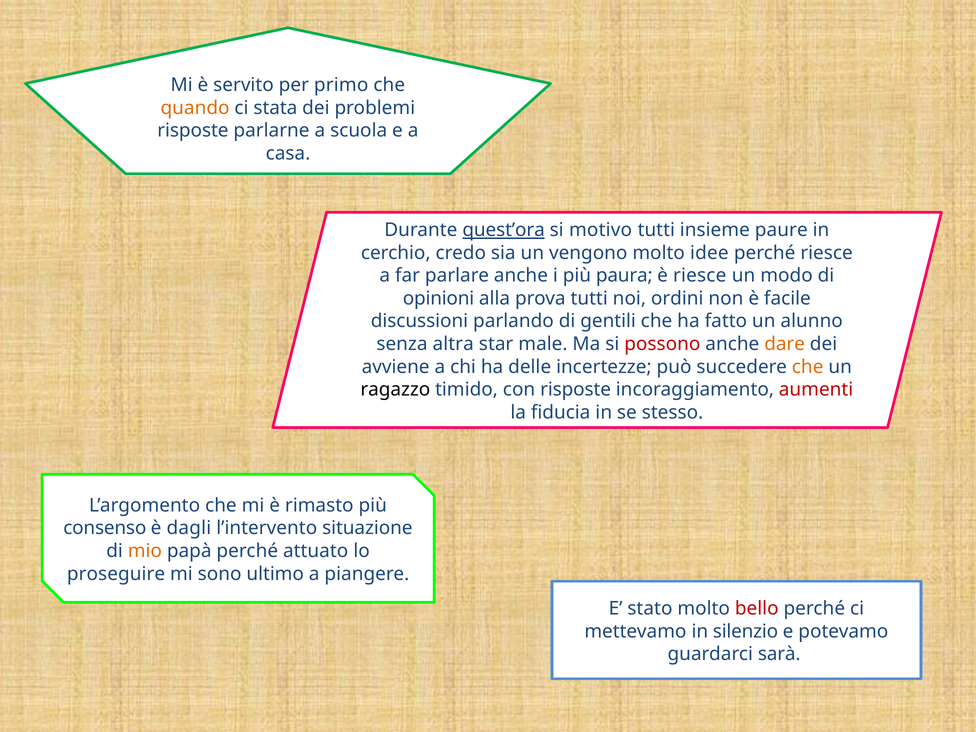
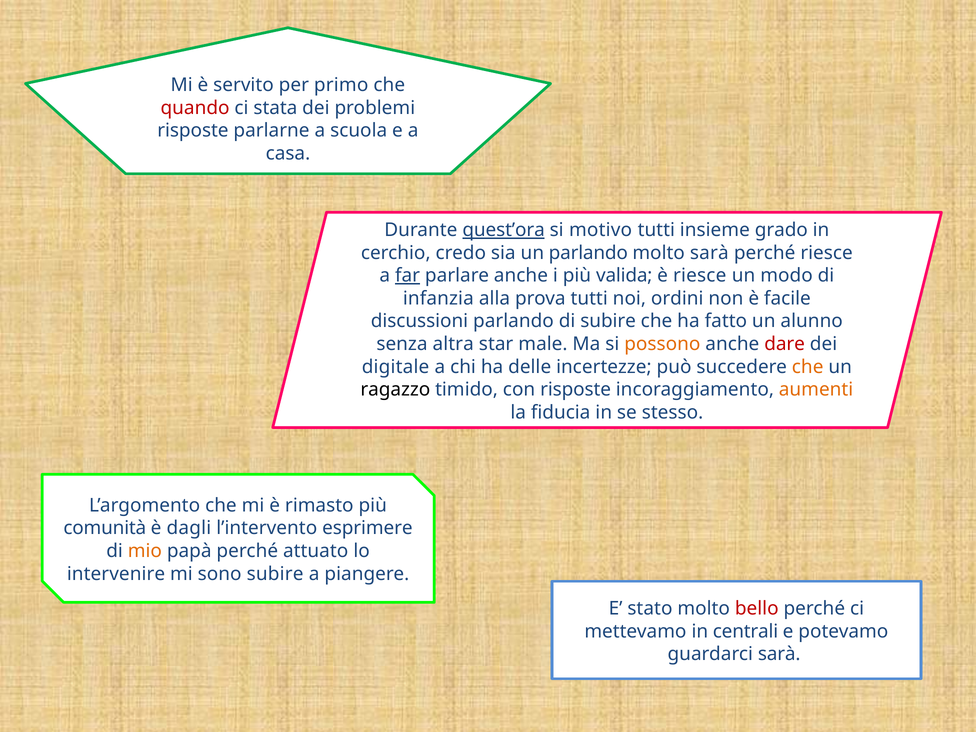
quando colour: orange -> red (195, 108)
paure: paure -> grado (781, 230)
un vengono: vengono -> parlando (588, 253)
molto idee: idee -> sarà (709, 253)
far underline: none -> present (408, 276)
paura: paura -> valida (624, 276)
opinioni: opinioni -> infanzia (438, 298)
di gentili: gentili -> subire (608, 321)
possono colour: red -> orange (662, 344)
dare colour: orange -> red (785, 344)
avviene: avviene -> digitale (396, 367)
aumenti colour: red -> orange (816, 390)
consenso: consenso -> comunità (105, 528)
situazione: situazione -> esprimere (367, 528)
proseguire: proseguire -> intervenire (116, 574)
sono ultimo: ultimo -> subire (275, 574)
silenzio: silenzio -> centrali (745, 631)
